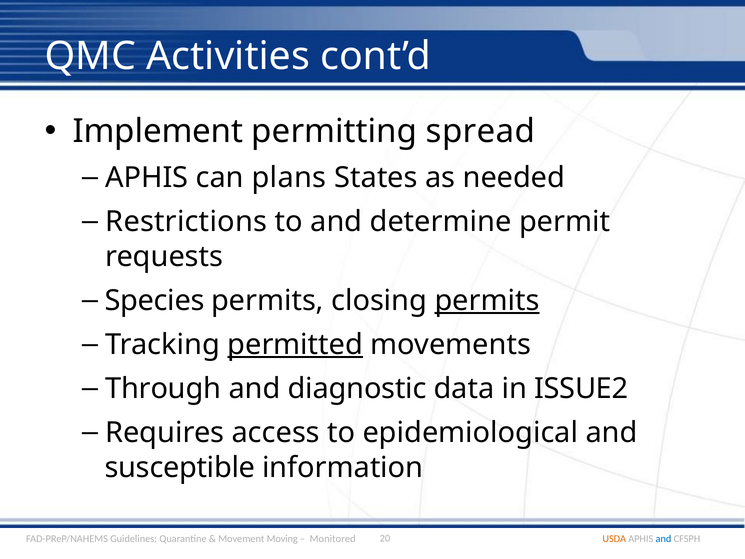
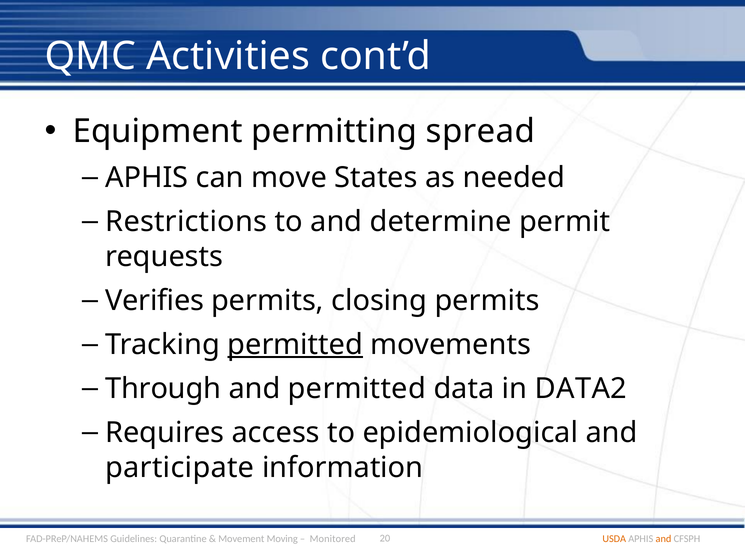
Implement: Implement -> Equipment (158, 131)
plans: plans -> move (289, 178)
Species: Species -> Verifies (155, 300)
permits underline: present -> none (487, 300)
and diagnostic: diagnostic -> permitted (357, 389)
ISSUE2: ISSUE2 -> DATA2 (581, 389)
susceptible: susceptible -> participate (180, 467)
and colour: blue -> orange (663, 538)
